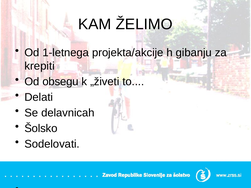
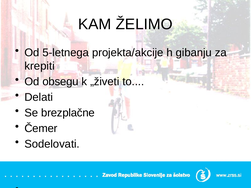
1-letnega: 1-letnega -> 5-letnega (66, 53)
delavnicah: delavnicah -> brezplačne (68, 113)
Šolsko: Šolsko -> Čemer (41, 129)
